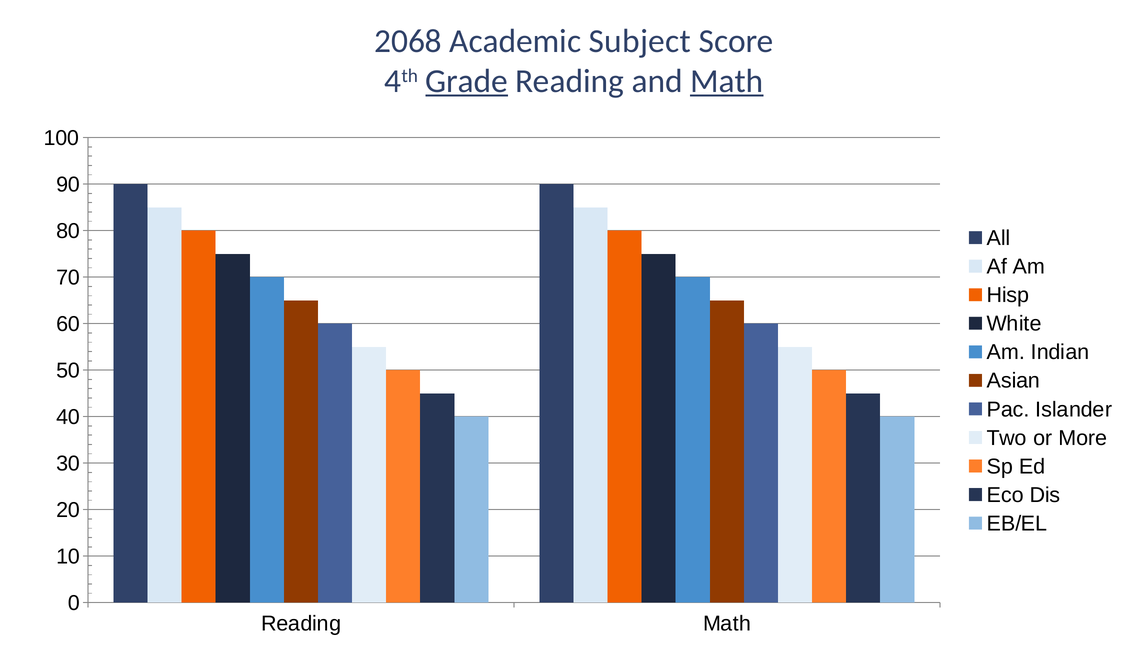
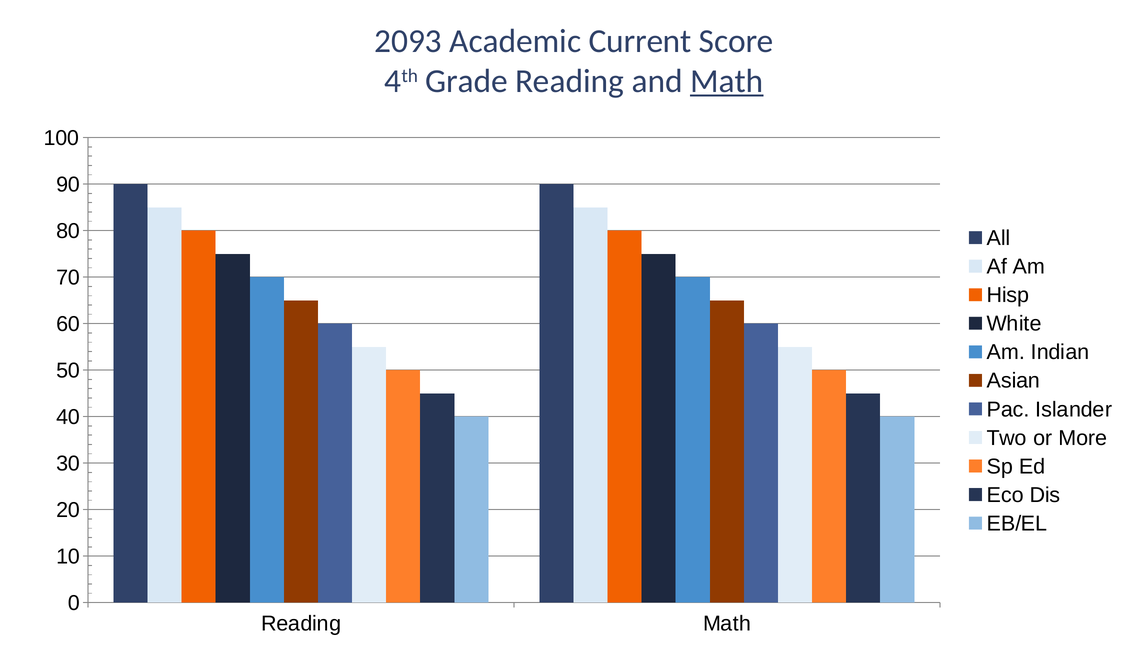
2068: 2068 -> 2093 (408, 41)
Subject: Subject -> Current (640, 41)
Grade underline: present -> none (467, 81)
